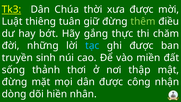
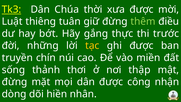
chăm: chăm -> trước (166, 34)
tạc colour: light blue -> yellow (92, 46)
sinh: sinh -> chín (46, 58)
